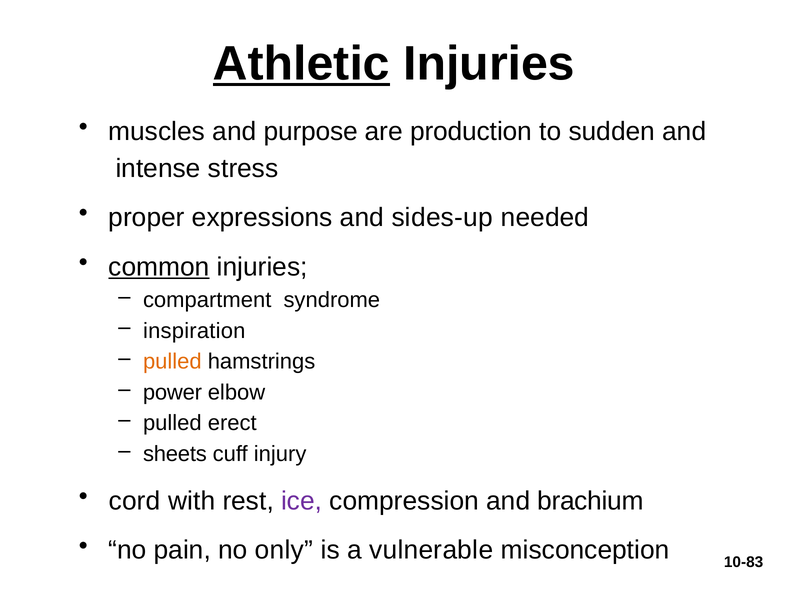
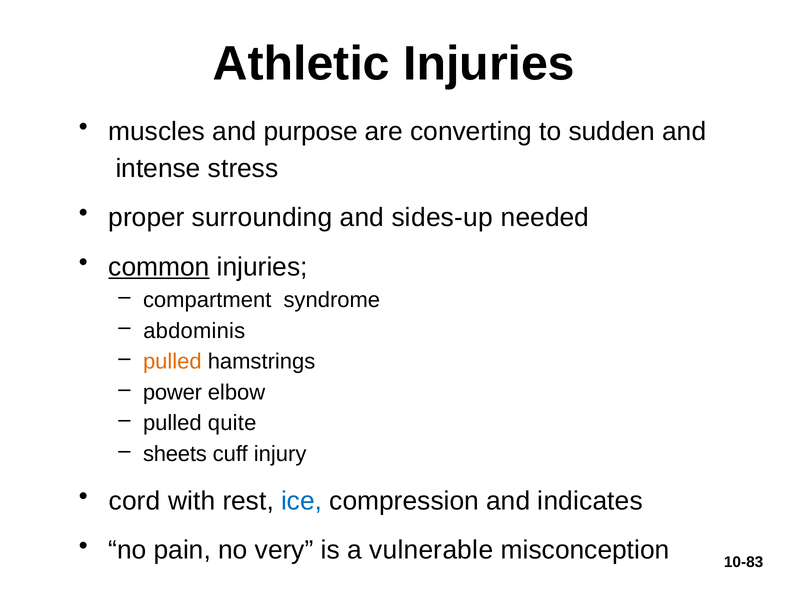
Athletic underline: present -> none (301, 64)
production: production -> converting (471, 131)
expressions: expressions -> surrounding (262, 217)
inspiration: inspiration -> abdominis (194, 330)
erect: erect -> quite (232, 423)
ice colour: purple -> blue (302, 500)
brachium: brachium -> indicates (590, 500)
only: only -> very (284, 549)
